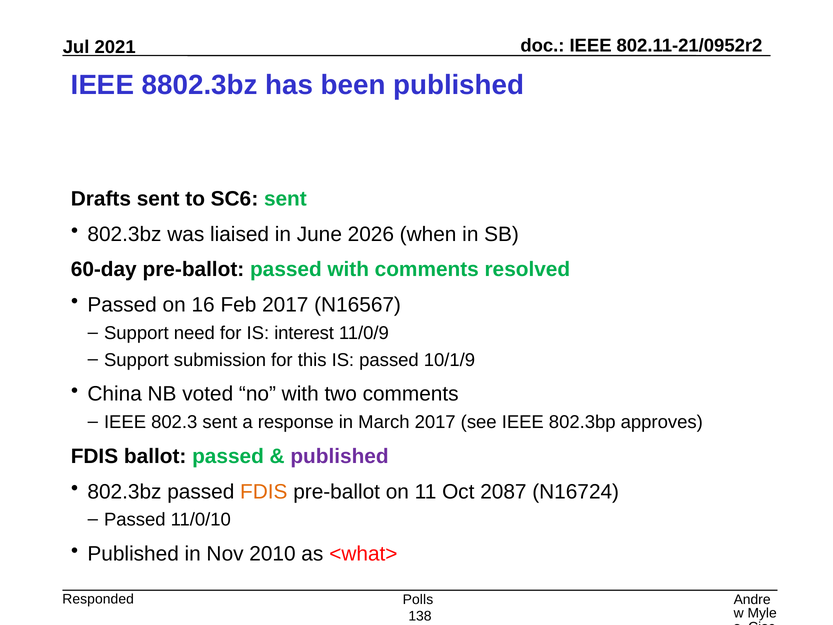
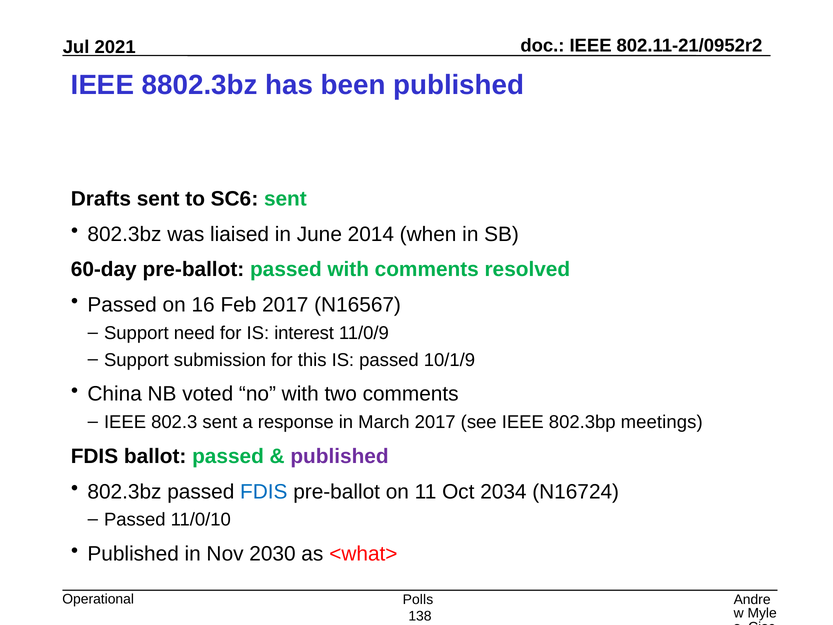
2026: 2026 -> 2014 (371, 234)
approves: approves -> meetings (662, 422)
FDIS colour: orange -> blue (264, 492)
2087: 2087 -> 2034 (503, 492)
2010: 2010 -> 2030 (272, 554)
Responded: Responded -> Operational (98, 599)
